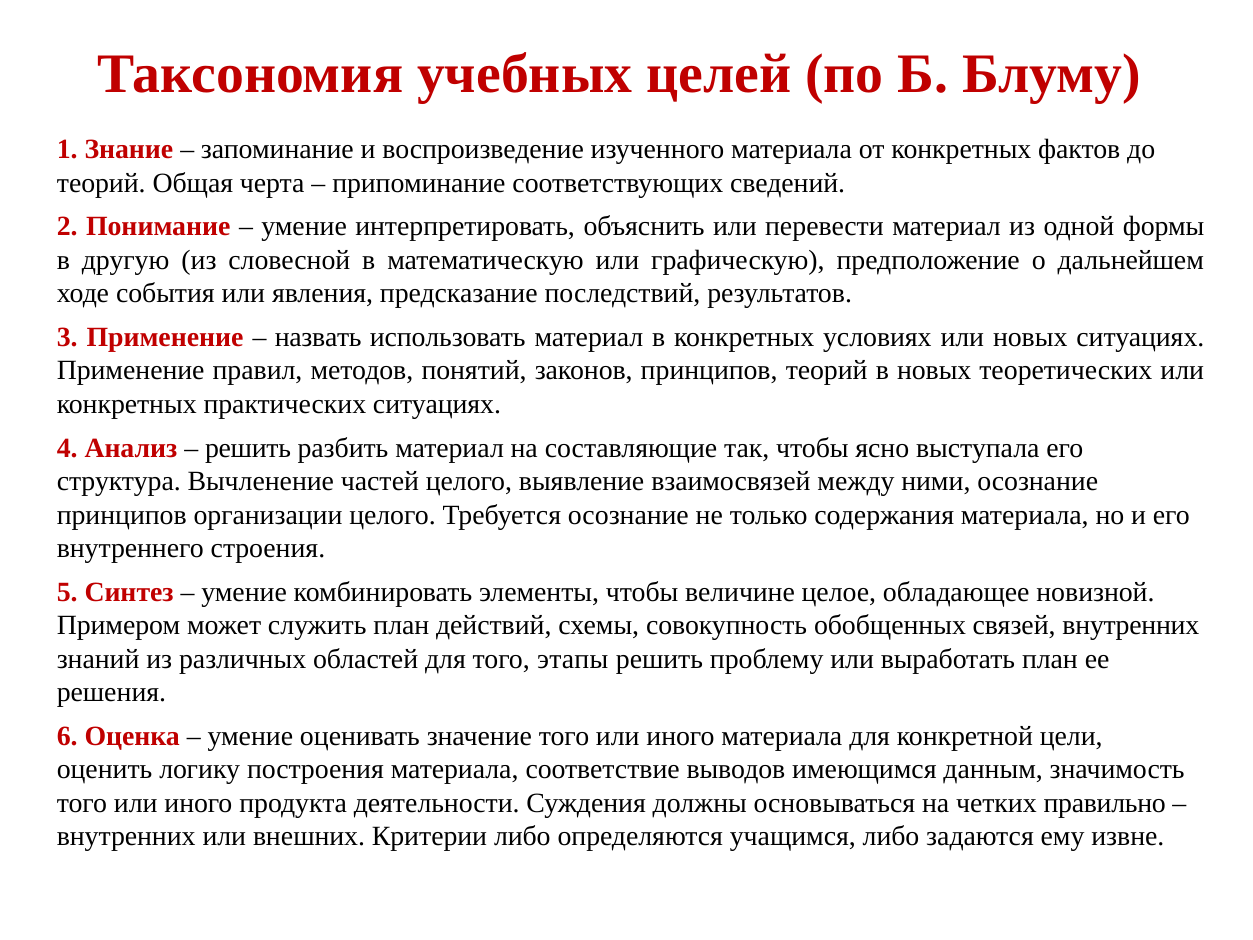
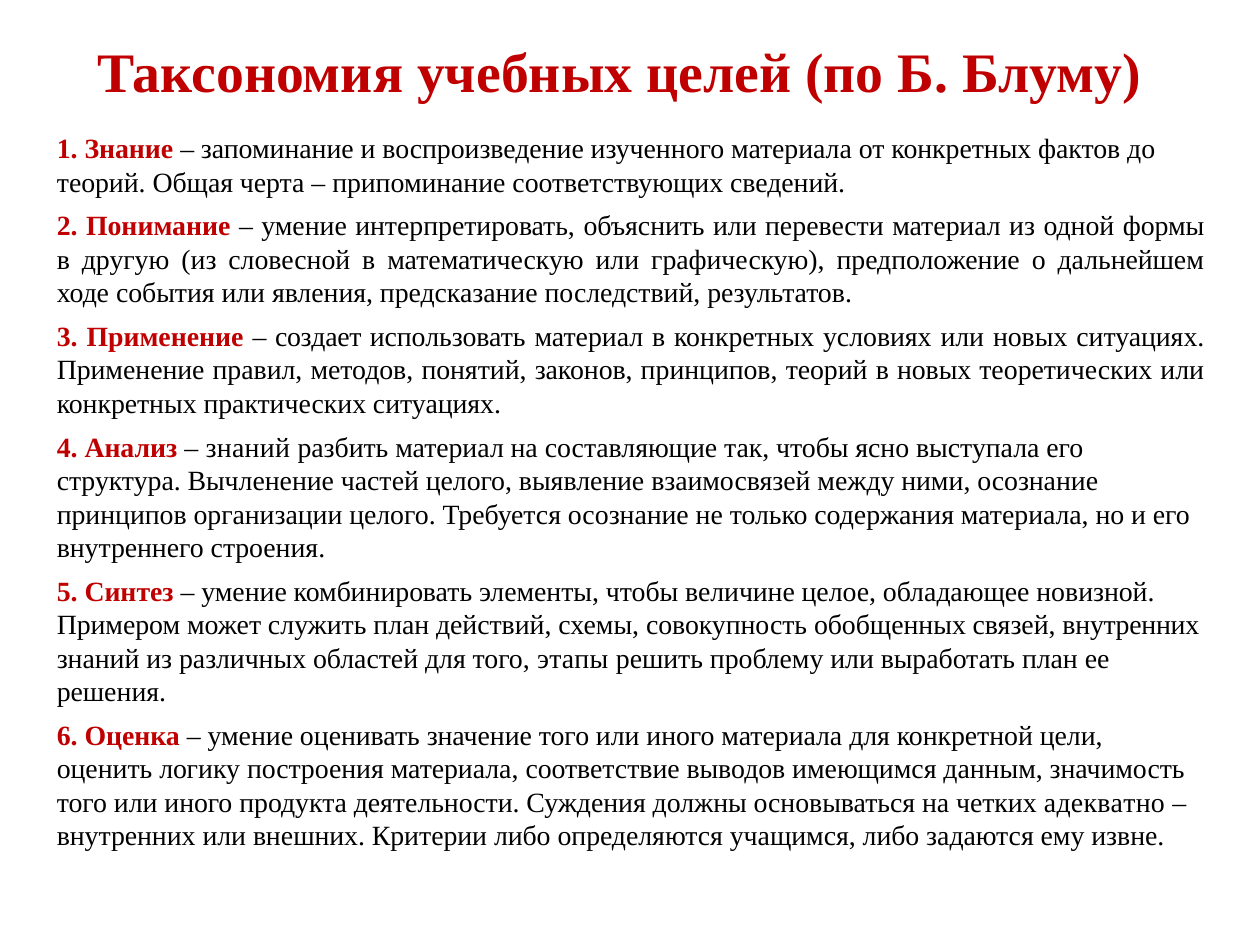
назвать: назвать -> создает (318, 337)
решить: решить -> знаний (248, 448)
правильно: правильно -> адекватно (1104, 803)
